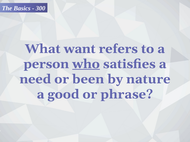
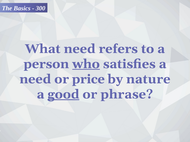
What want: want -> need (80, 49)
been: been -> price (88, 79)
good underline: none -> present (63, 95)
